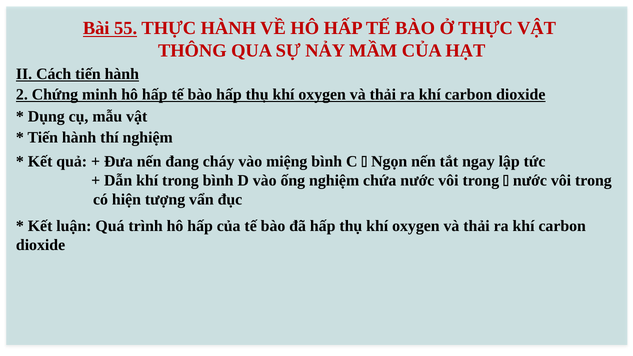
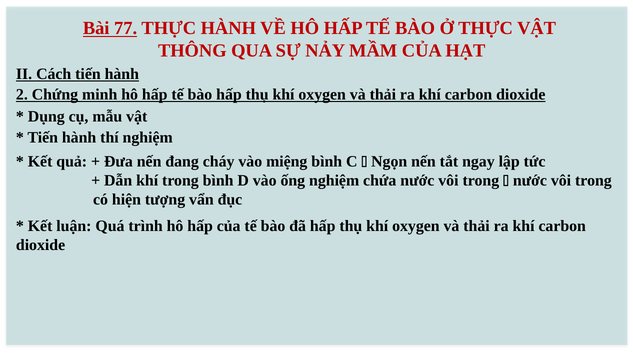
55: 55 -> 77 (126, 28)
